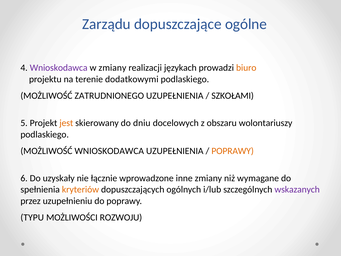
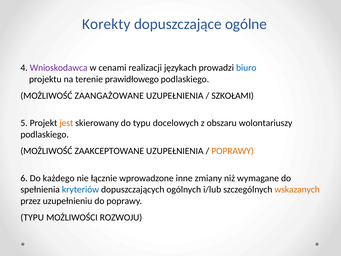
Zarządu: Zarządu -> Korekty (106, 24)
w zmiany: zmiany -> cenami (112, 68)
biuro colour: orange -> blue (246, 68)
dodatkowymi: dodatkowymi -> prawidłowego (132, 79)
ZATRUDNIONEGO: ZATRUDNIONEGO -> ZAANGAŻOWANE (109, 96)
do dniu: dniu -> typu (142, 123)
MOŻLIWOŚĆ WNIOSKODAWCA: WNIOSKODAWCA -> ZAAKCEPTOWANE (109, 151)
uzyskały: uzyskały -> każdego (59, 178)
kryteriów colour: orange -> blue (80, 189)
wskazanych colour: purple -> orange (297, 189)
